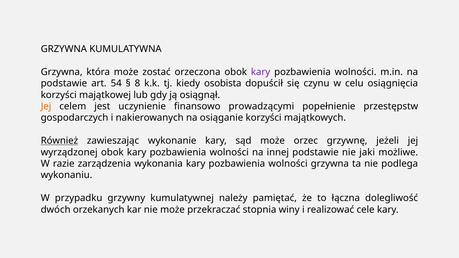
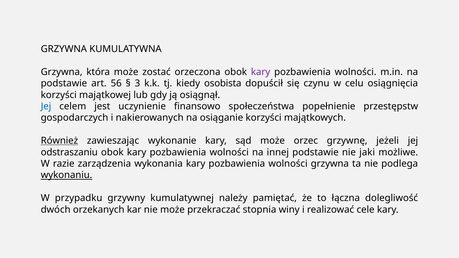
54: 54 -> 56 (116, 83)
8: 8 -> 3 (137, 83)
Jej colour: orange -> blue (46, 106)
prowadzącymi: prowadzącymi -> społeczeństwa (261, 106)
wyrządzonej: wyrządzonej -> odstraszaniu (69, 152)
wykonaniu underline: none -> present (67, 175)
